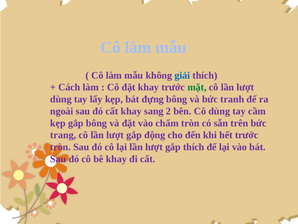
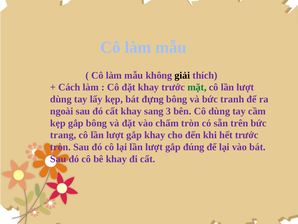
giải colour: blue -> black (182, 75)
2: 2 -> 3 (168, 111)
gắp động: động -> khay (155, 135)
gắp thích: thích -> đúng (194, 147)
